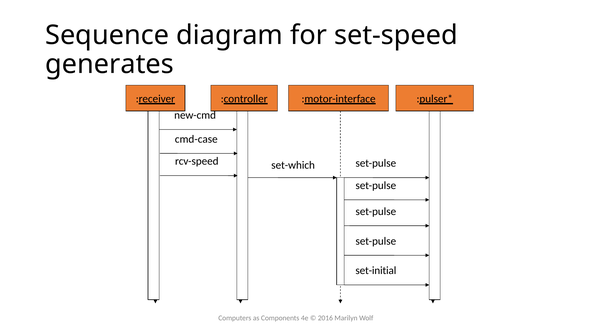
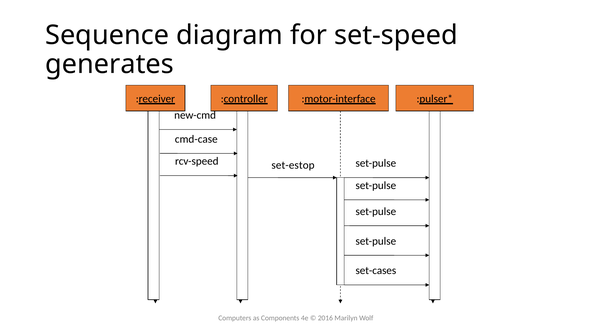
set-which: set-which -> set-estop (293, 165)
set-initial: set-initial -> set-cases (376, 271)
